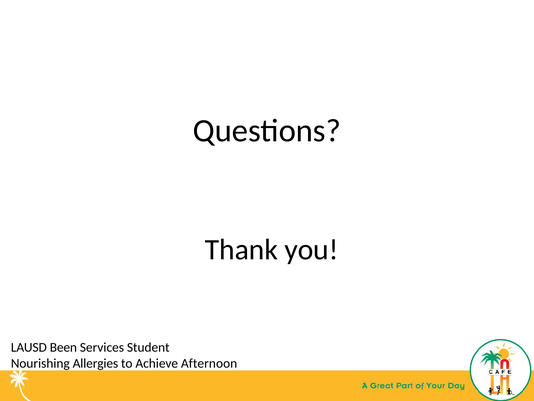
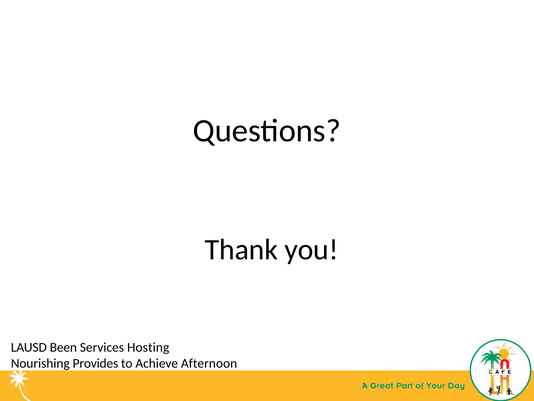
Student: Student -> Hosting (148, 347)
Allergies: Allergies -> Provides (95, 363)
